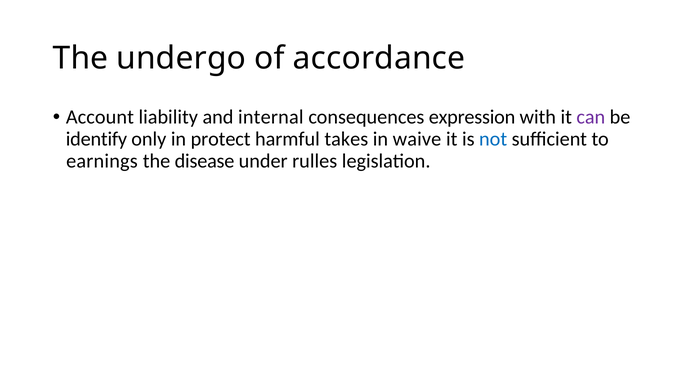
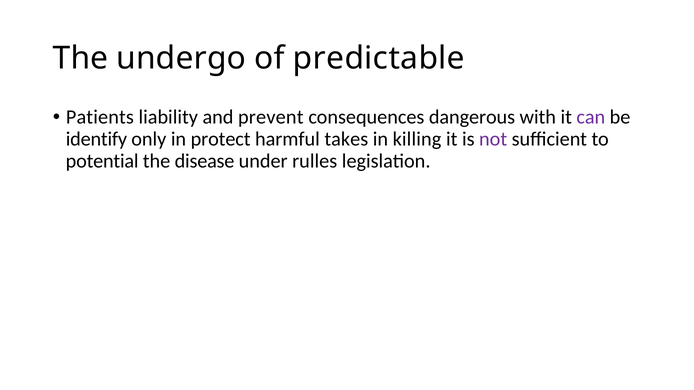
accordance: accordance -> predictable (379, 58)
Account: Account -> Patients (100, 117)
internal: internal -> prevent (271, 117)
expression: expression -> dangerous (472, 117)
waive: waive -> killing (417, 139)
not colour: blue -> purple (493, 139)
earnings: earnings -> potential (102, 161)
